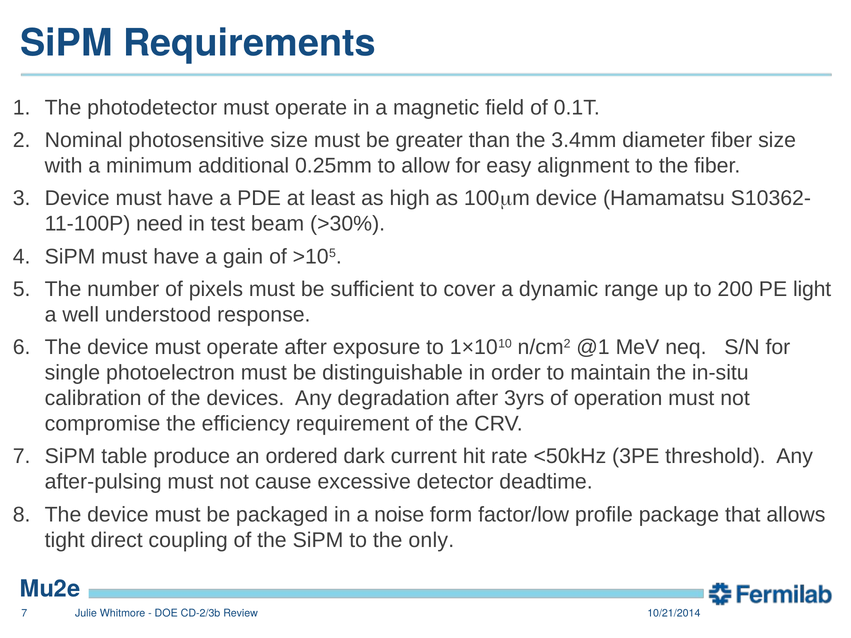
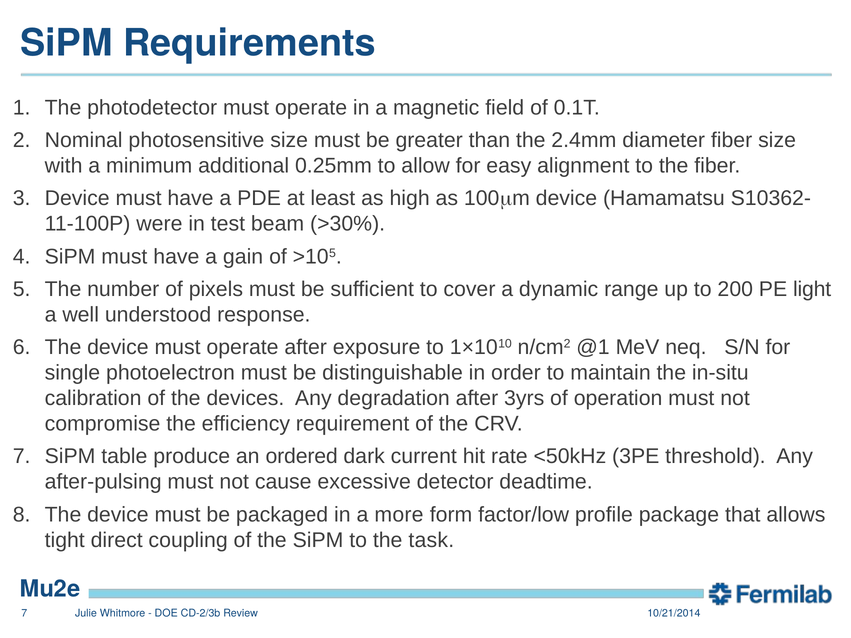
3.4mm: 3.4mm -> 2.4mm (584, 140)
need: need -> were (159, 224)
noise: noise -> more (399, 515)
only: only -> task (431, 540)
